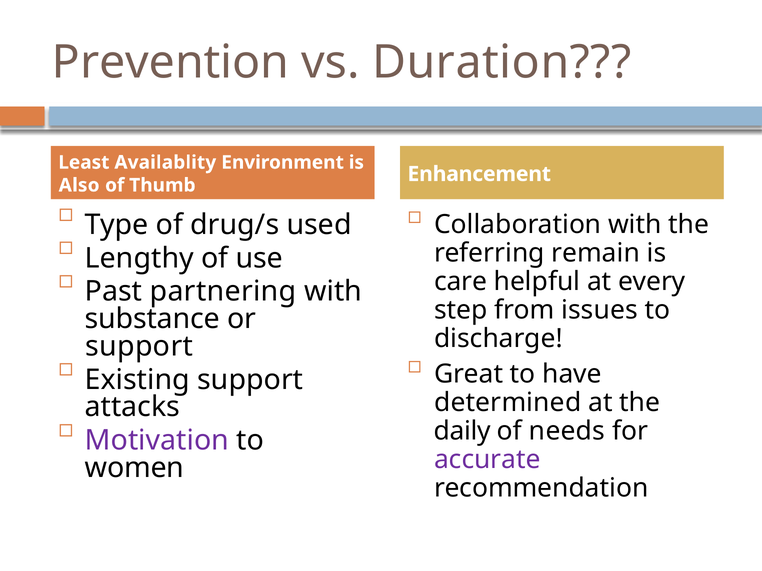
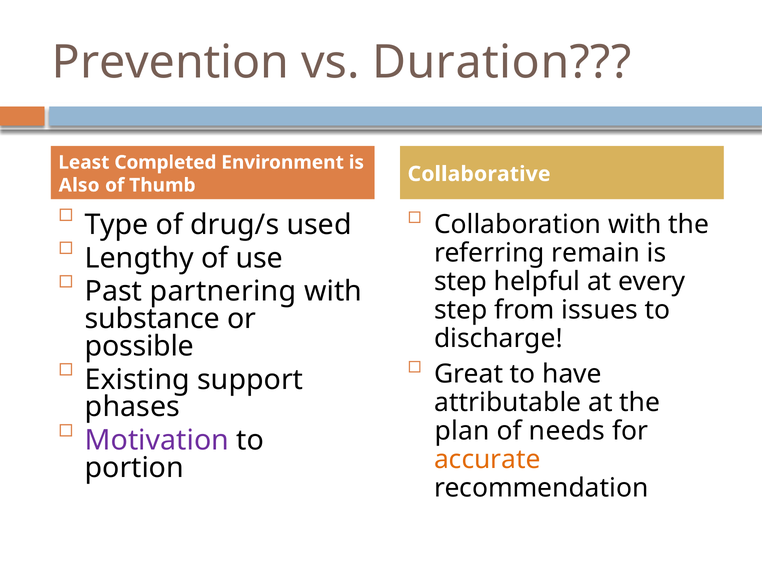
Availablity: Availablity -> Completed (165, 163)
Enhancement: Enhancement -> Collaborative (479, 174)
care: care -> step (461, 282)
support: support -> possible (139, 347)
determined: determined -> attributable (508, 403)
attacks: attacks -> phases (132, 407)
daily: daily -> plan (462, 431)
accurate colour: purple -> orange (487, 460)
women: women -> portion (134, 468)
